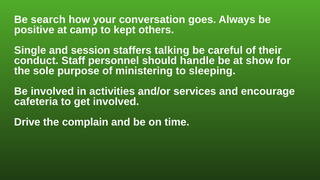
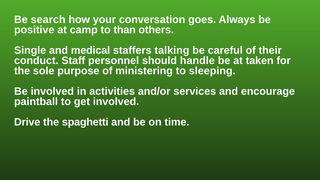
kept: kept -> than (125, 30)
session: session -> medical (91, 50)
show: show -> taken (260, 61)
cafeteria: cafeteria -> paintball (36, 102)
complain: complain -> spaghetti (85, 122)
